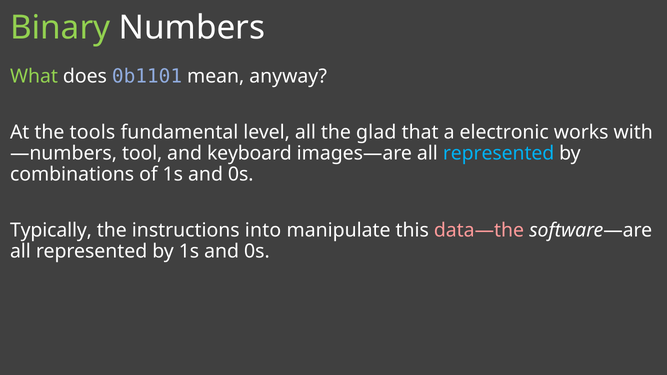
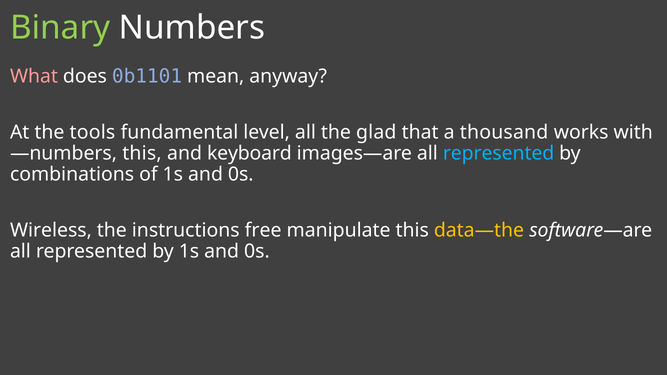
What colour: light green -> pink (34, 76)
electronic: electronic -> thousand (504, 132)
tool: tool -> this (142, 153)
Typically: Typically -> Wireless (51, 230)
into: into -> free (263, 230)
data—the colour: pink -> yellow (479, 230)
